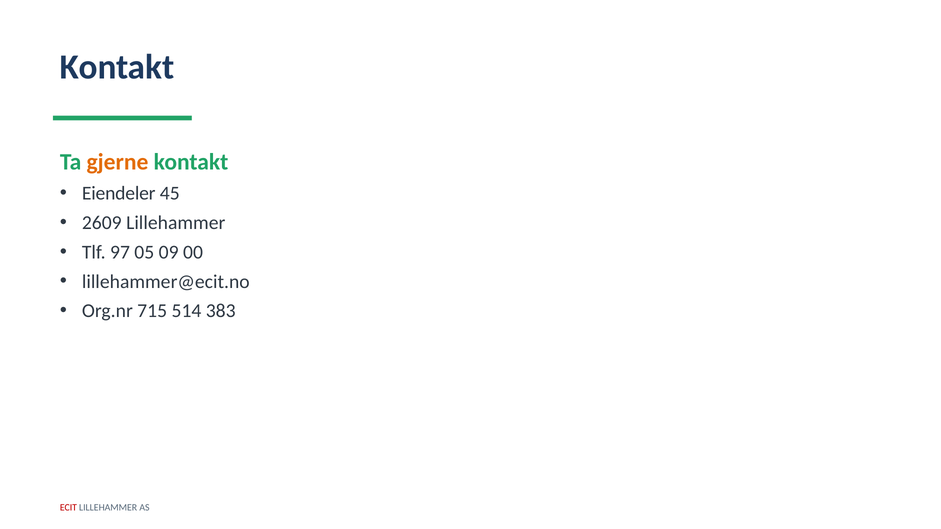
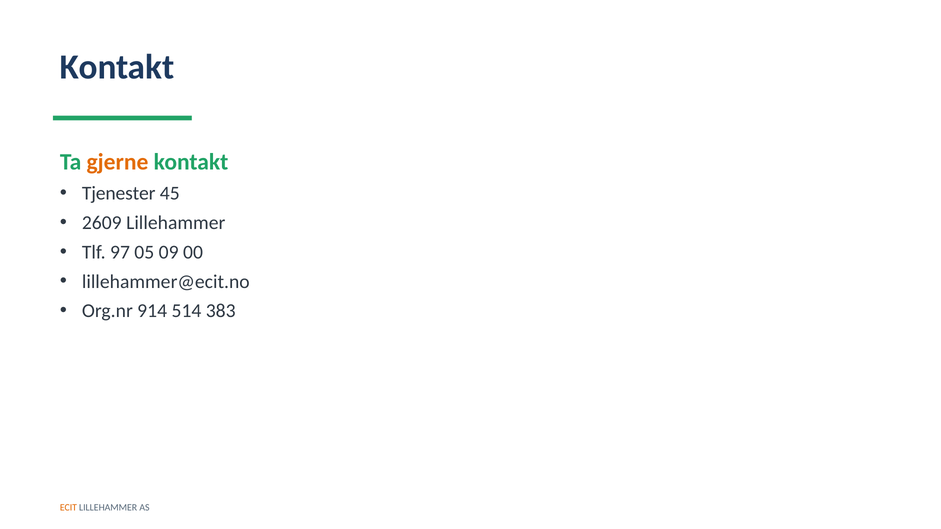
Eiendeler: Eiendeler -> Tjenester (119, 193)
715: 715 -> 914 (152, 311)
ECIT colour: red -> orange (68, 508)
